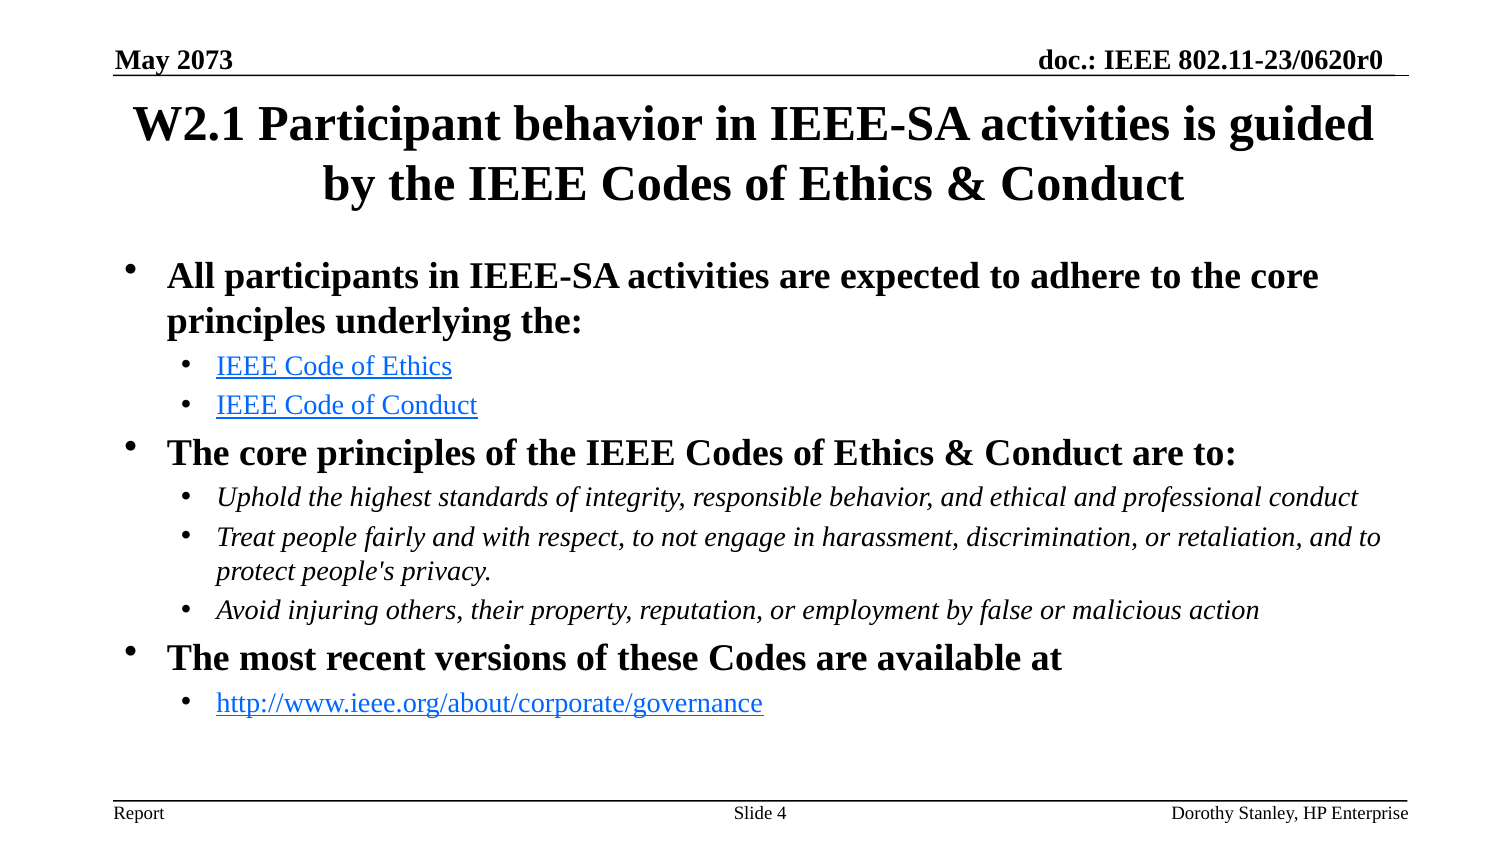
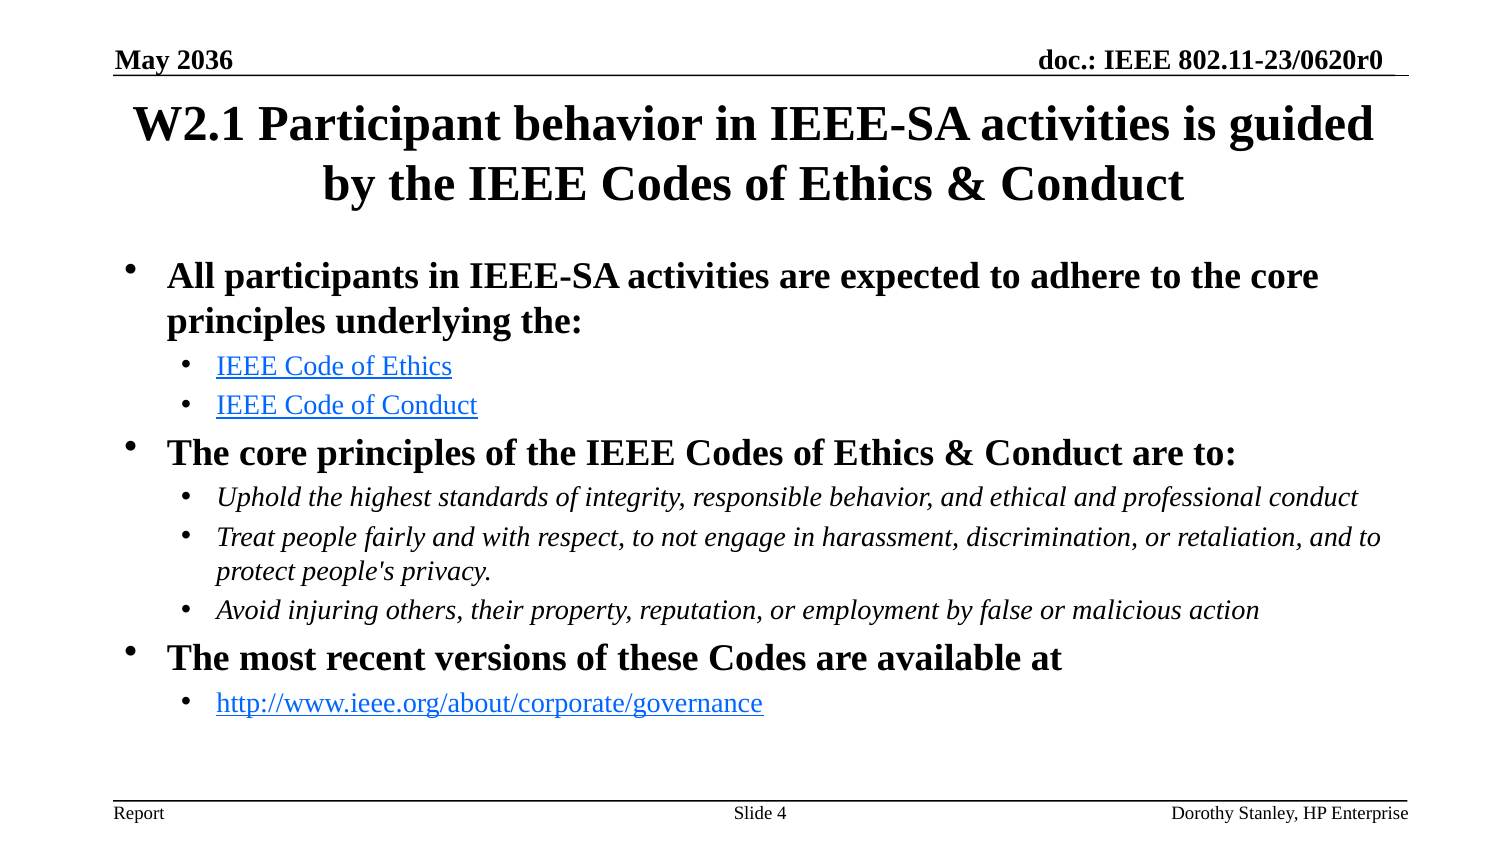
2073: 2073 -> 2036 (205, 60)
